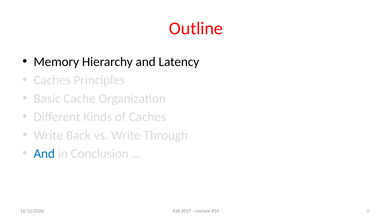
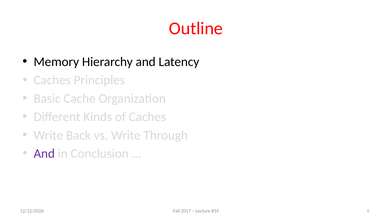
And colour: blue -> purple (44, 153)
